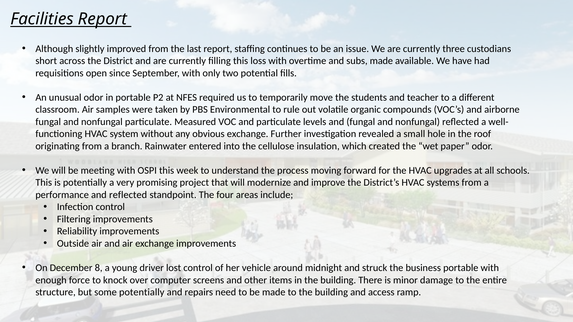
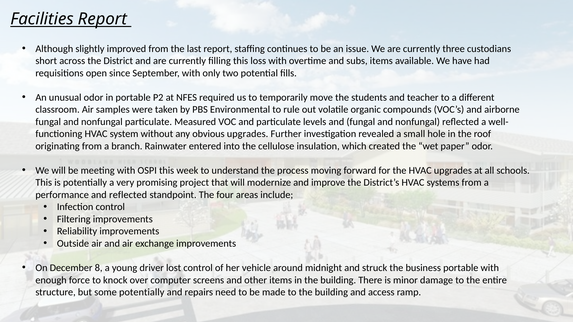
subs made: made -> items (381, 61)
obvious exchange: exchange -> upgrades (248, 134)
